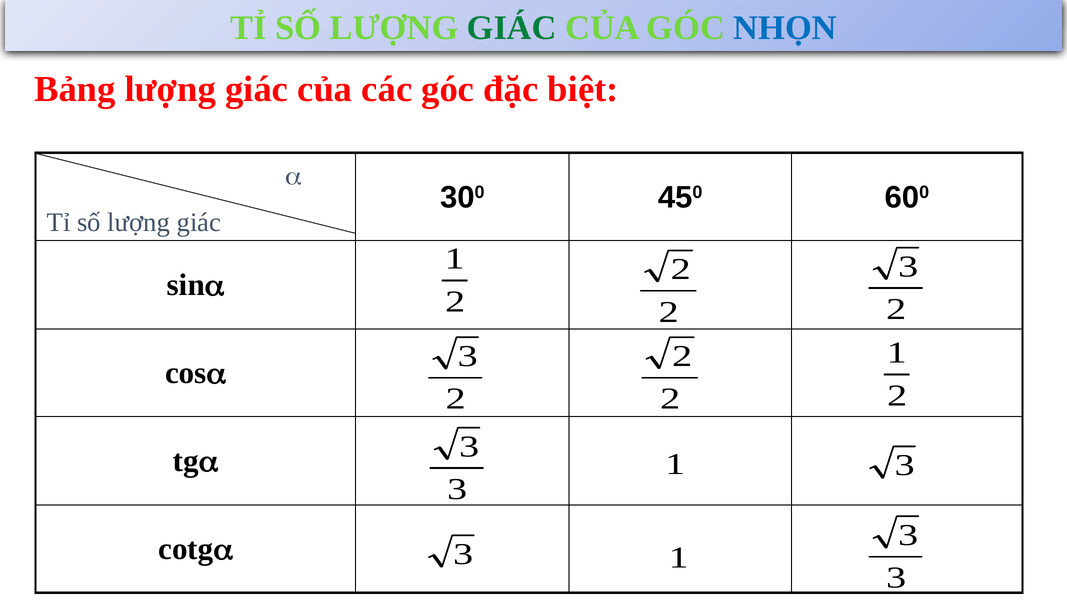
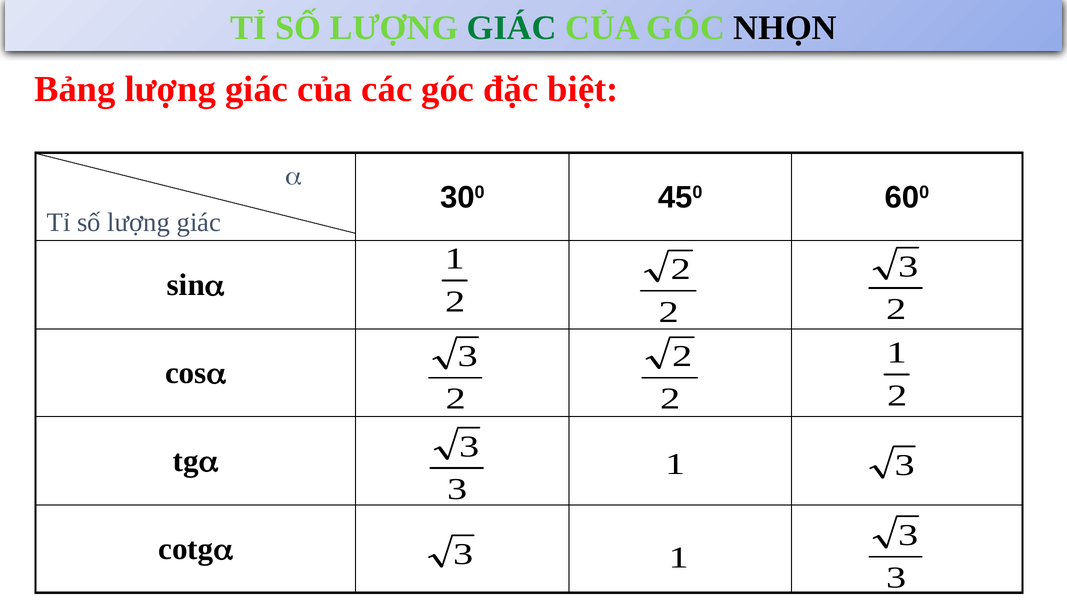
NHỌN colour: blue -> black (785, 28)
